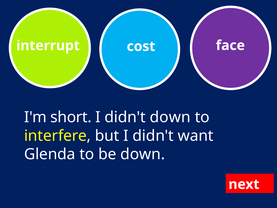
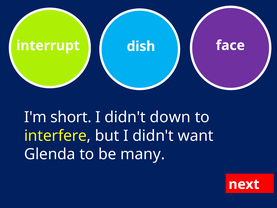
cost: cost -> dish (141, 46)
be down: down -> many (143, 154)
